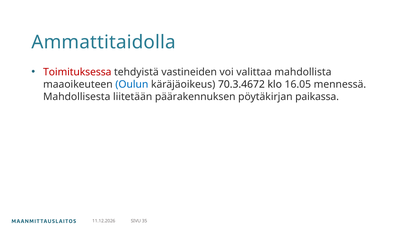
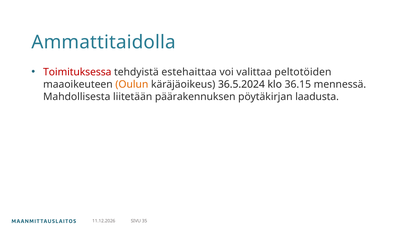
vastineiden: vastineiden -> estehaittaa (189, 72)
mahdollista: mahdollista -> peltotöiden (303, 72)
Oulun colour: blue -> orange (132, 84)
70.3.4672: 70.3.4672 -> 36.5.2024 (241, 84)
16.05: 16.05 -> 36.15 (298, 84)
paikassa: paikassa -> laadusta (317, 97)
